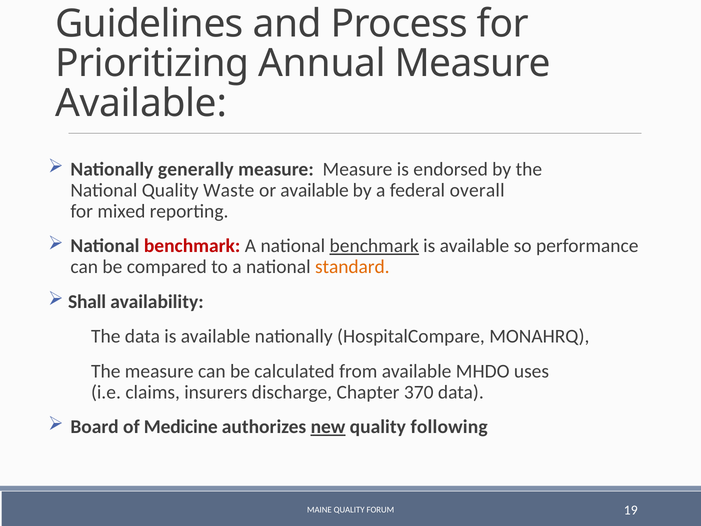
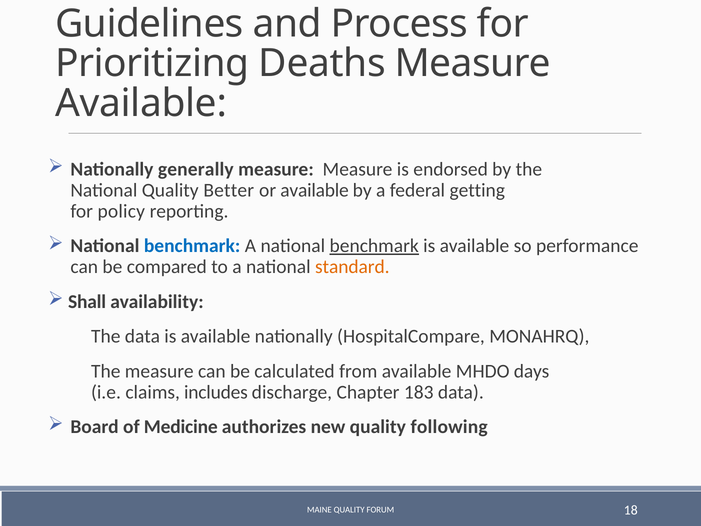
Annual: Annual -> Deaths (322, 63)
Waste: Waste -> Better (229, 190)
overall: overall -> getting (477, 190)
mixed: mixed -> policy (121, 211)
benchmark colour: red -> blue (192, 246)
uses: uses -> days (532, 371)
insurers: insurers -> includes (216, 392)
370: 370 -> 183 (419, 392)
new underline: present -> none (328, 427)
19: 19 -> 18 (631, 510)
